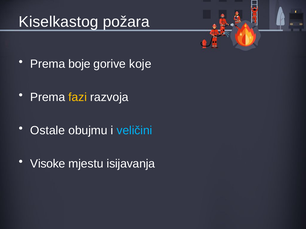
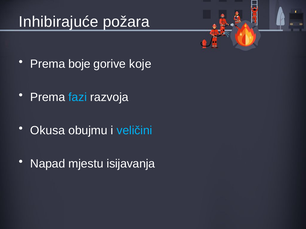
Kiselkastog: Kiselkastog -> Inhibirajuće (59, 22)
fazi colour: yellow -> light blue (78, 97)
Ostale: Ostale -> Okusa (48, 131)
Visoke: Visoke -> Napad (48, 164)
